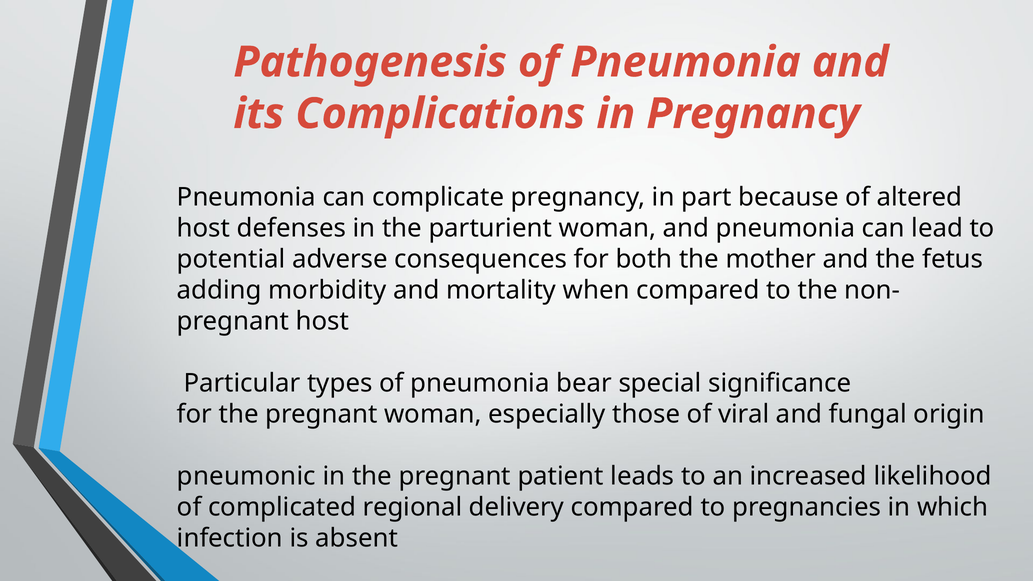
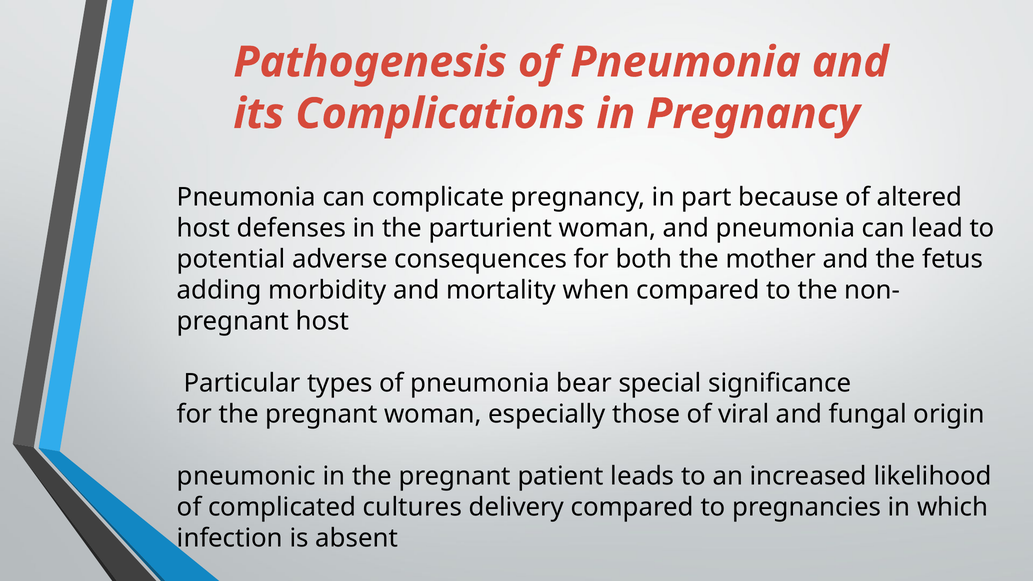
regional: regional -> cultures (412, 507)
